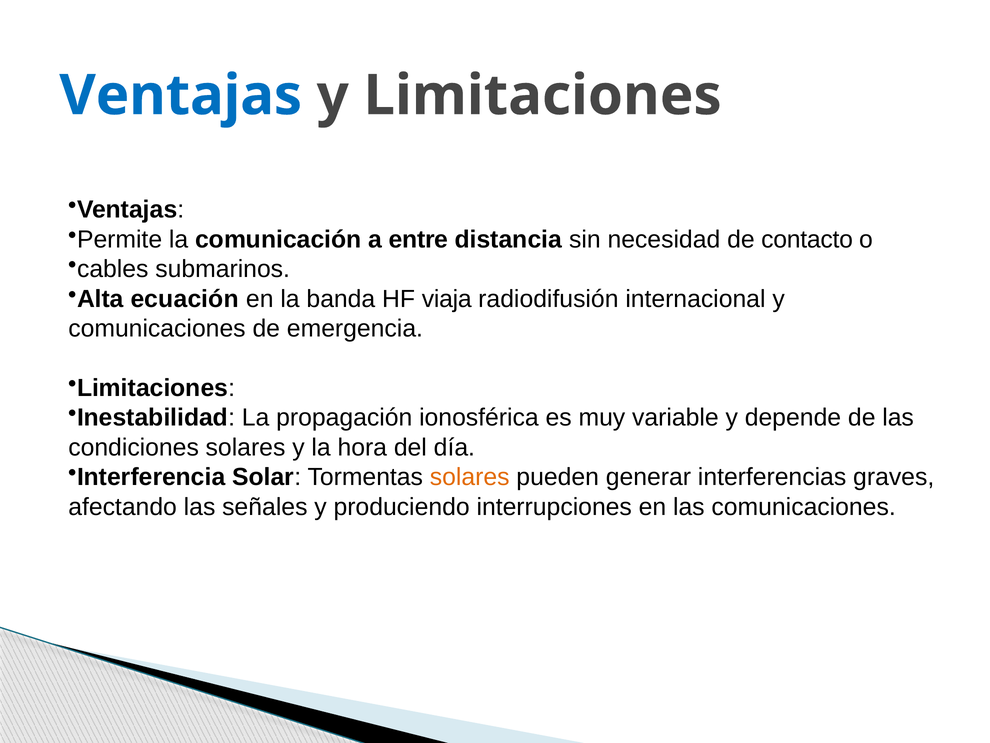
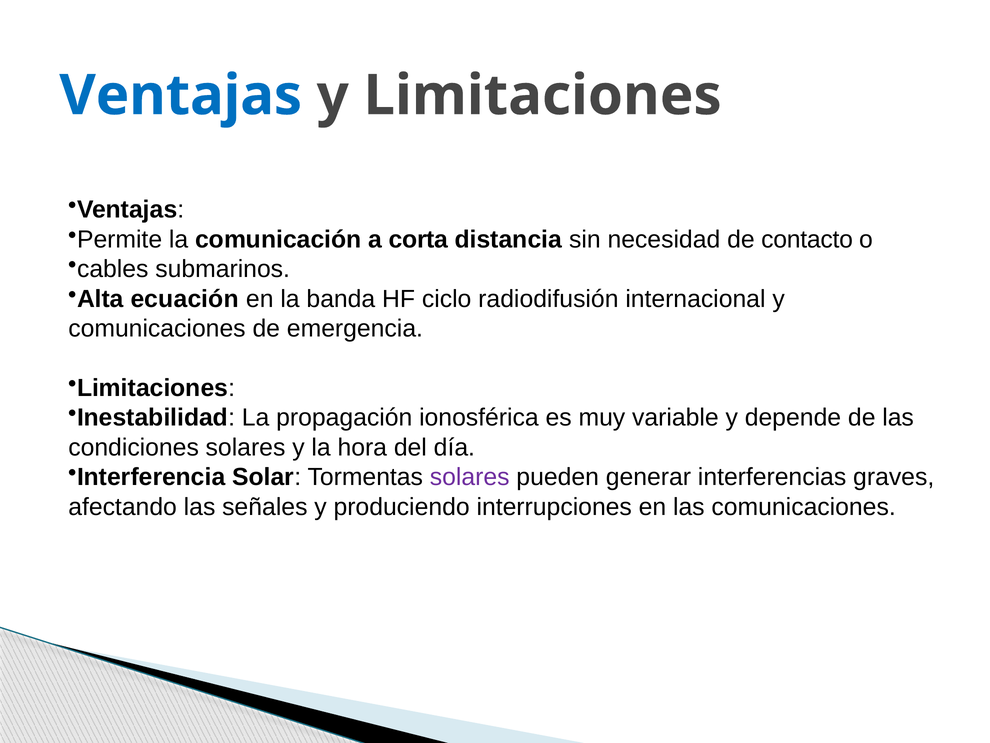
entre: entre -> corta (418, 239)
viaja: viaja -> ciclo (447, 299)
solares colour: orange -> purple (470, 477)
